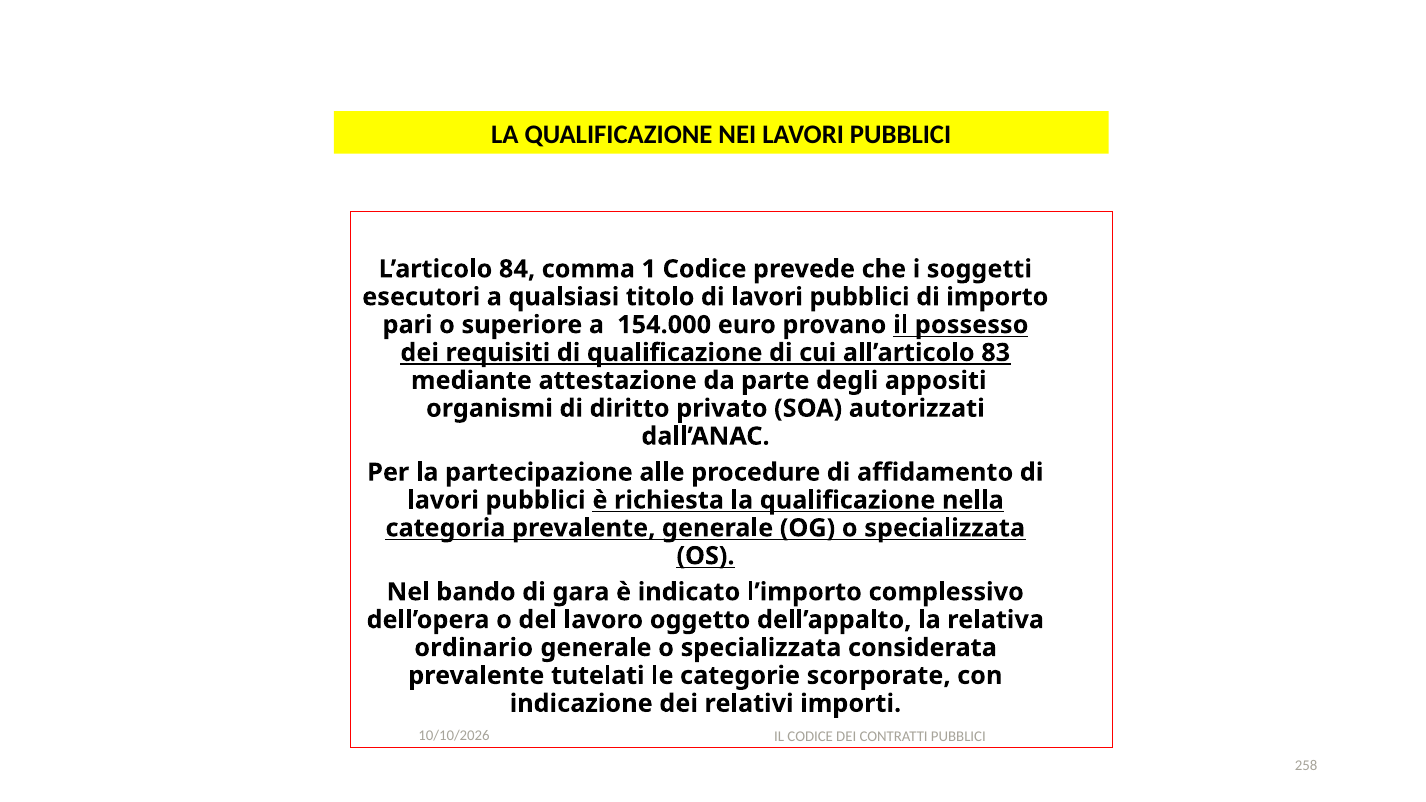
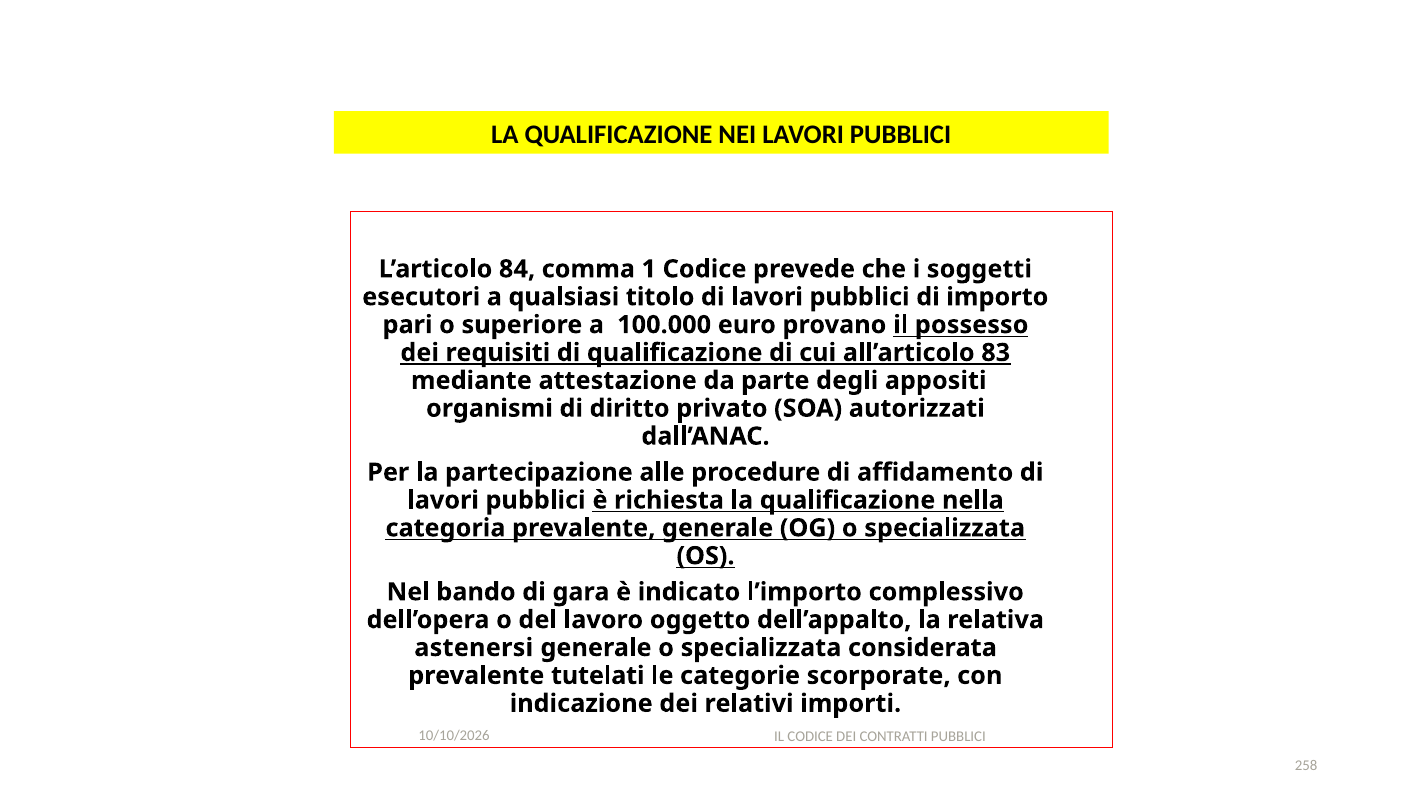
154.000: 154.000 -> 100.000 (664, 325)
ordinario: ordinario -> astenersi (474, 648)
